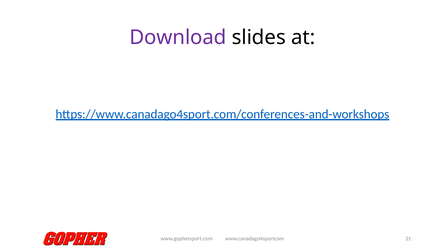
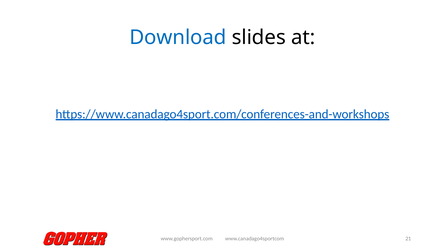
Download colour: purple -> blue (178, 37)
